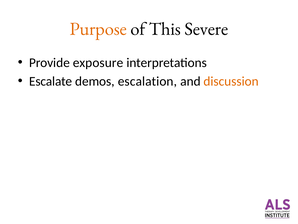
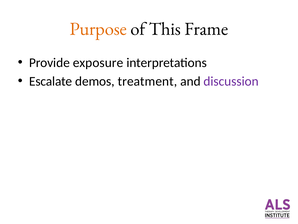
Severe: Severe -> Frame (206, 29)
escalation: escalation -> treatment (147, 81)
discussion colour: orange -> purple (231, 81)
